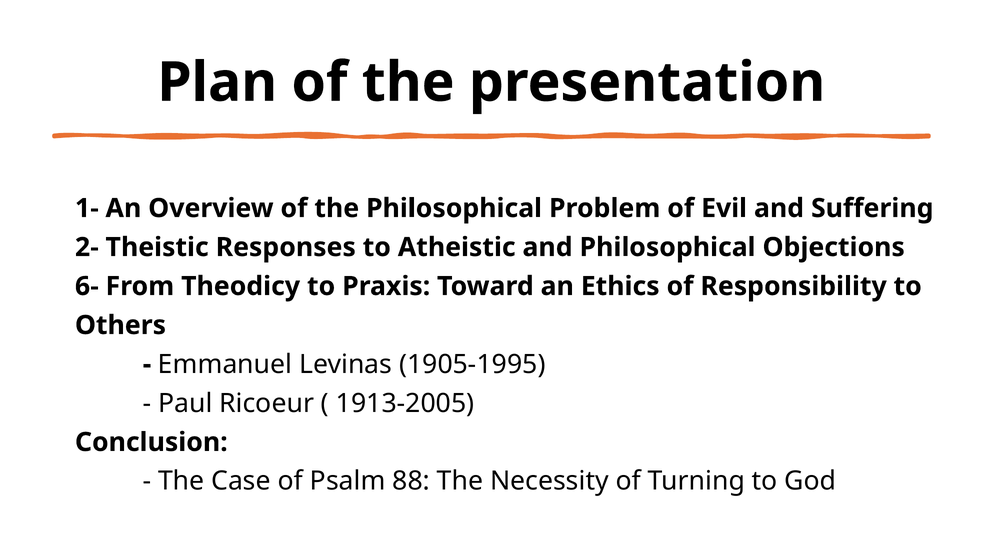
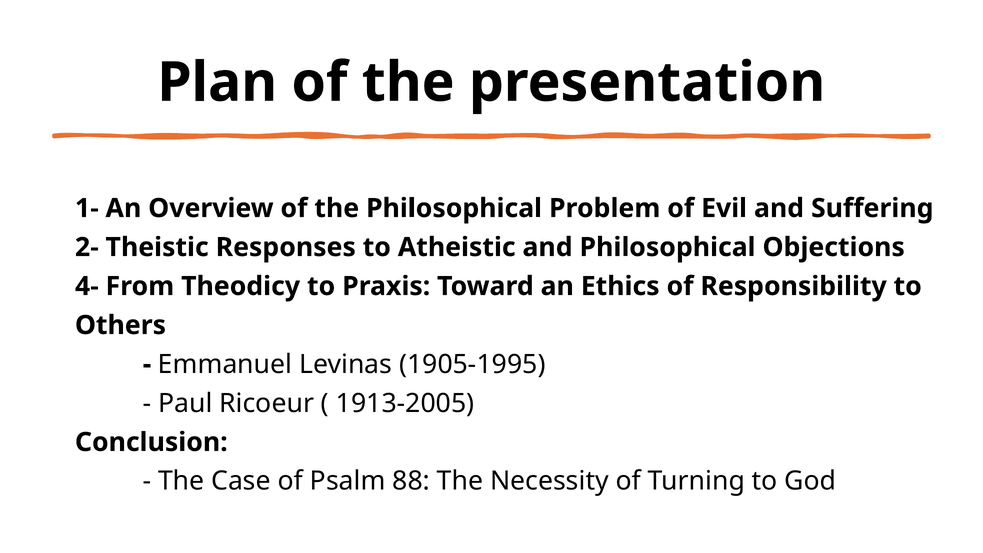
6-: 6- -> 4- (87, 286)
